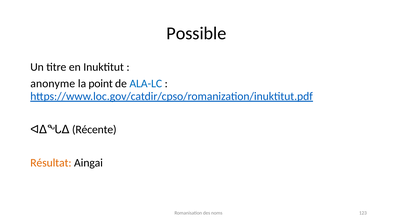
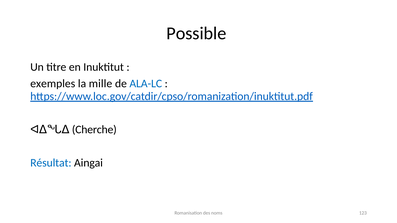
anonyme: anonyme -> exemples (53, 84)
point: point -> mille (101, 84)
Récente: Récente -> Cherche (94, 130)
Résultat colour: orange -> blue (51, 163)
